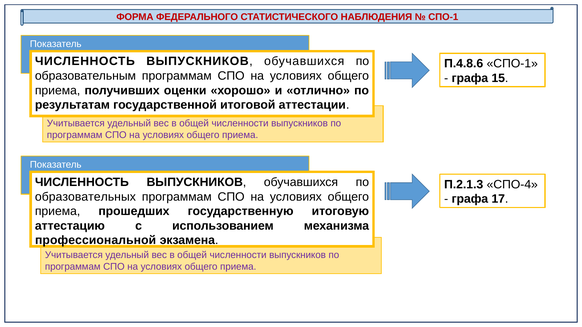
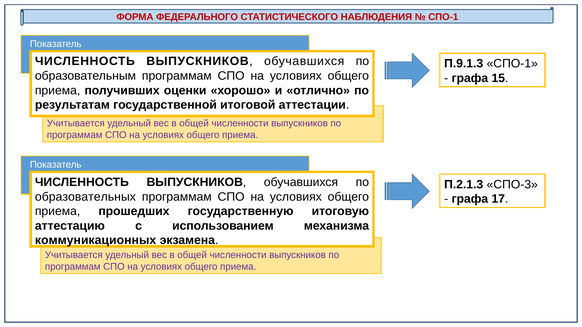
П.4.8.6: П.4.8.6 -> П.9.1.3 (464, 64)
СПО-4: СПО-4 -> СПО-3 (512, 185)
профессиональной: профессиональной -> коммуникационных (96, 241)
